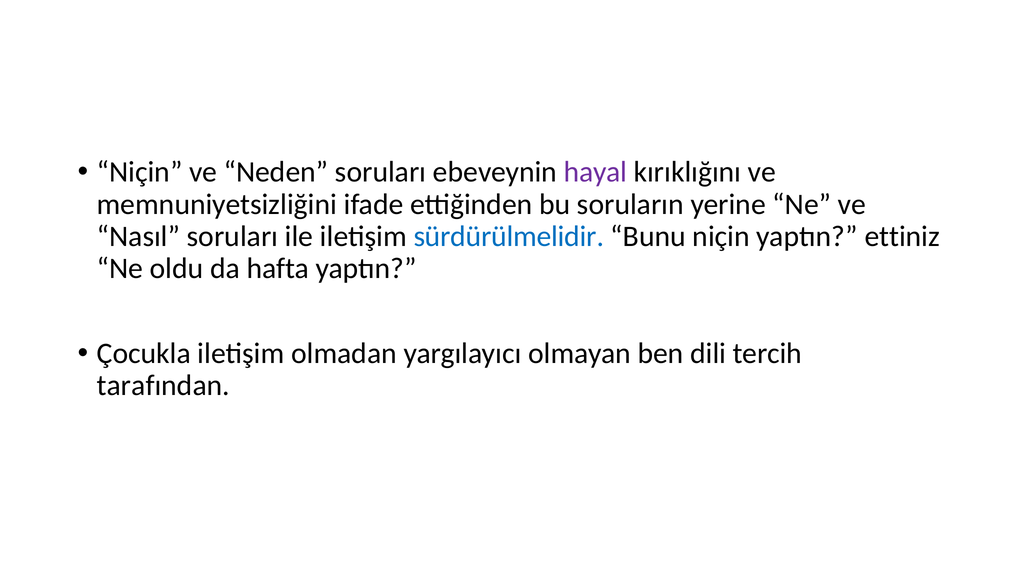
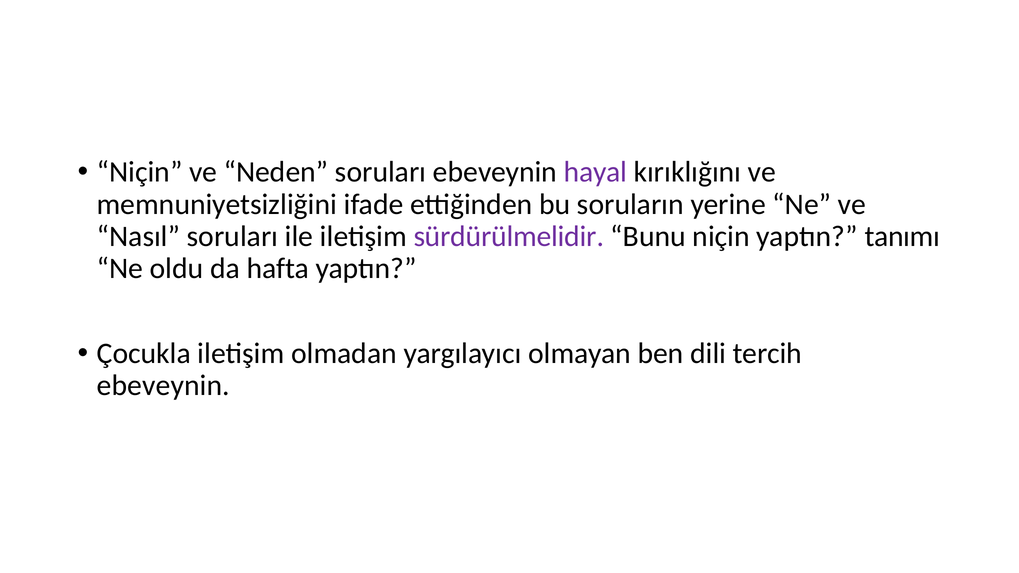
sürdürülmelidir colour: blue -> purple (509, 236)
ettiniz: ettiniz -> tanımı (902, 236)
tarafından: tarafından -> ebeveynin (163, 386)
